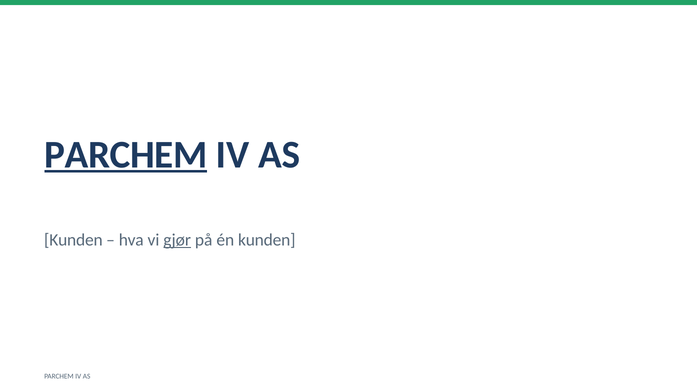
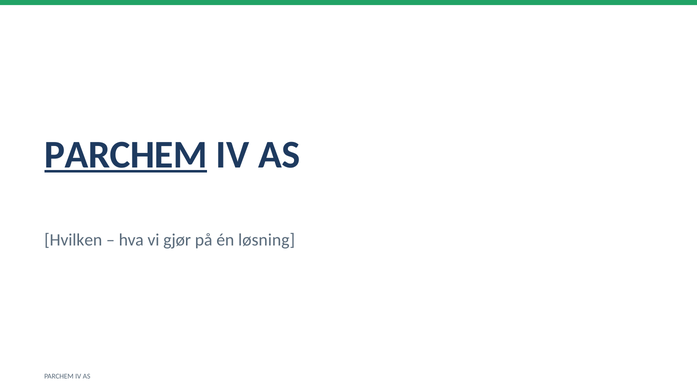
Kunden: Kunden -> Hvilken (73, 240)
gjør underline: present -> none (177, 240)
én kunden: kunden -> løsning (267, 240)
